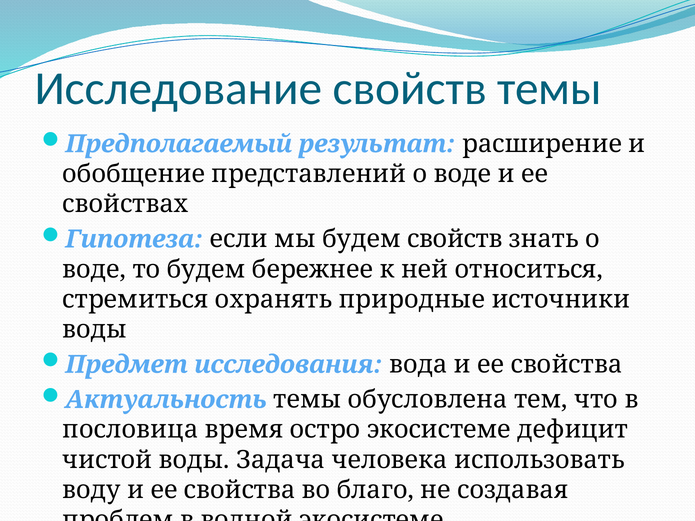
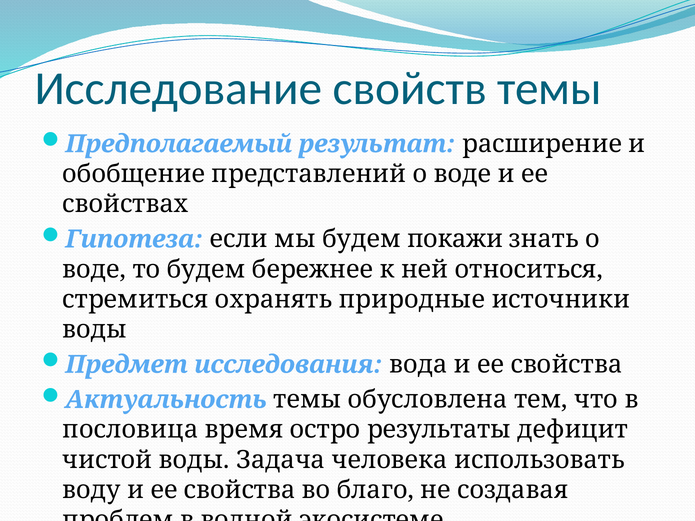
будем свойств: свойств -> покажи (455, 239)
остро экосистеме: экосистеме -> результаты (439, 430)
